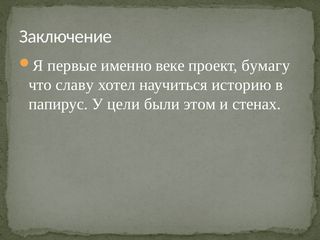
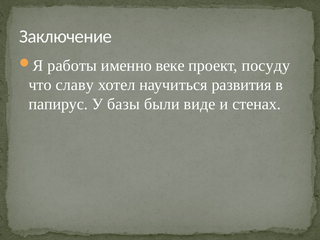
первые: первые -> работы (72, 66)
бумагу: бумагу -> посуду (266, 66)
историю: историю -> развития (242, 85)
цели: цели -> базы (124, 104)
этом: этом -> виде (200, 104)
